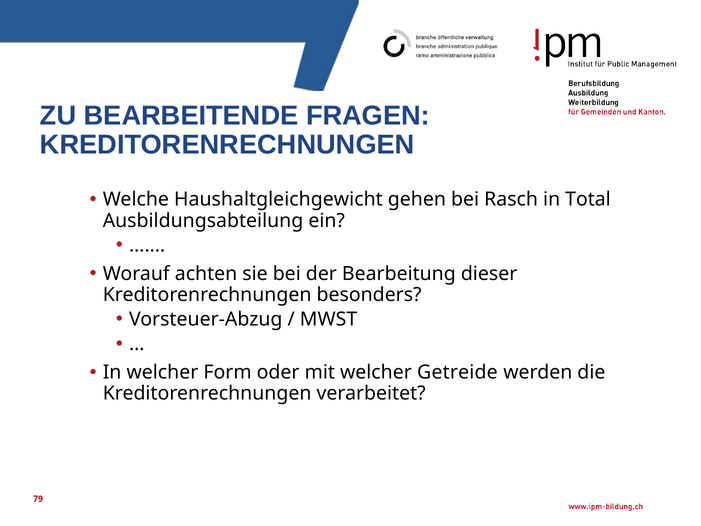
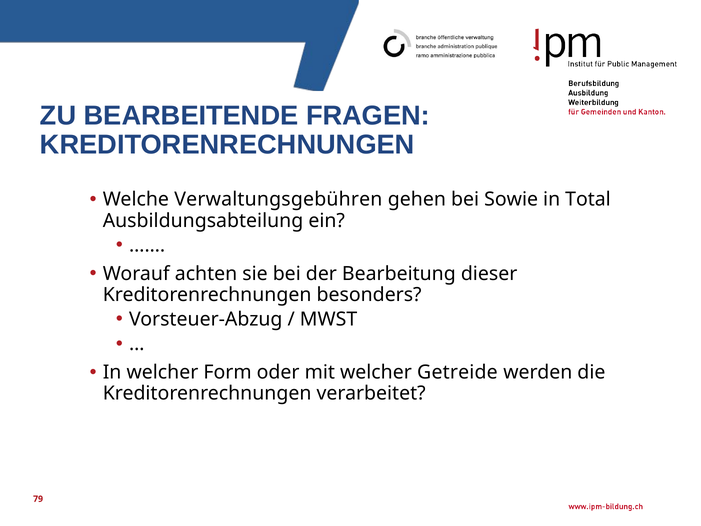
Haushaltgleichgewicht: Haushaltgleichgewicht -> Verwaltungsgebühren (278, 199)
Rasch: Rasch -> Sowie (511, 199)
